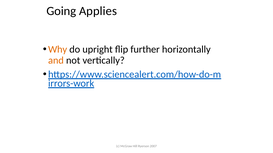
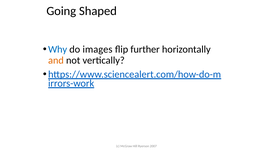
Applies: Applies -> Shaped (98, 11)
Why colour: orange -> blue (58, 49)
upright: upright -> images (98, 49)
